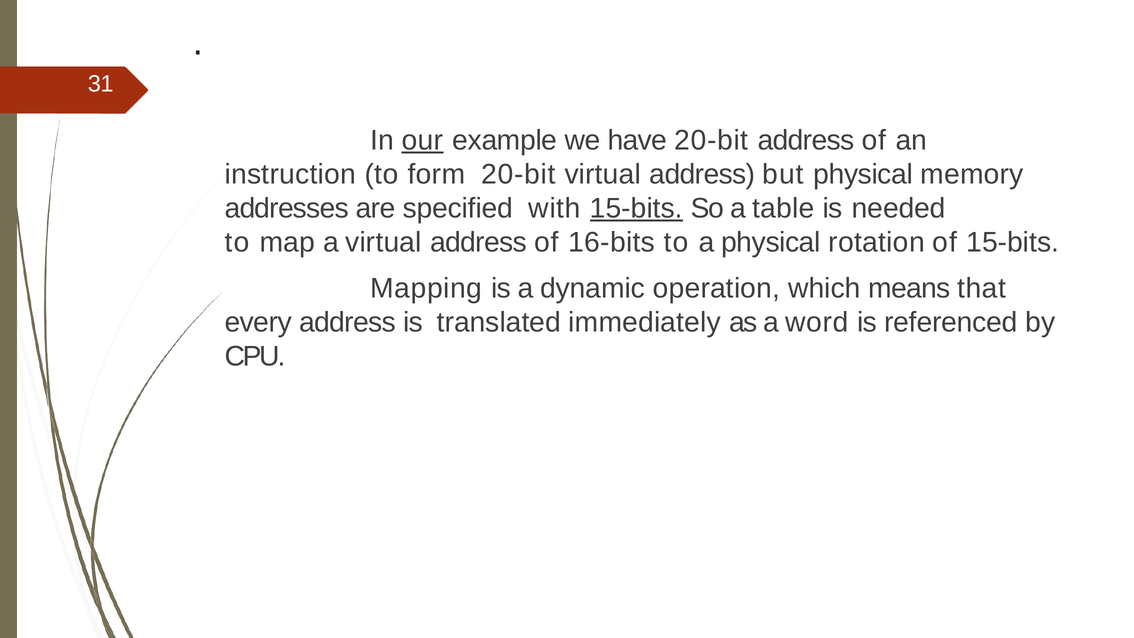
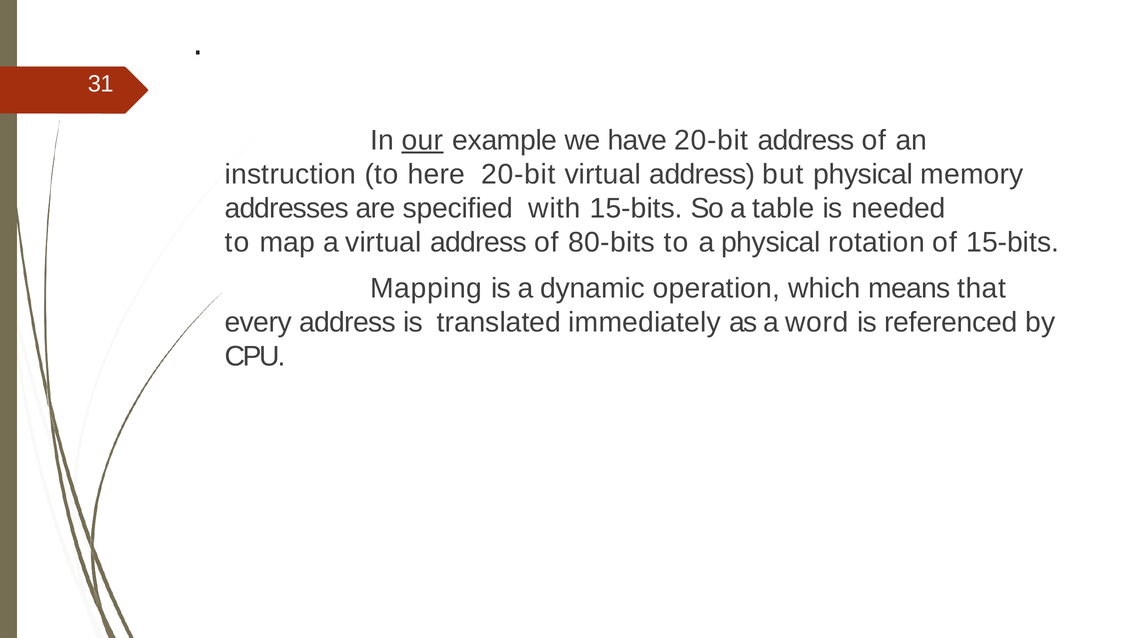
form: form -> here (436, 174)
15-bits underline: present -> none (636, 208)
16-bits: 16-bits -> 80-bits (612, 242)
